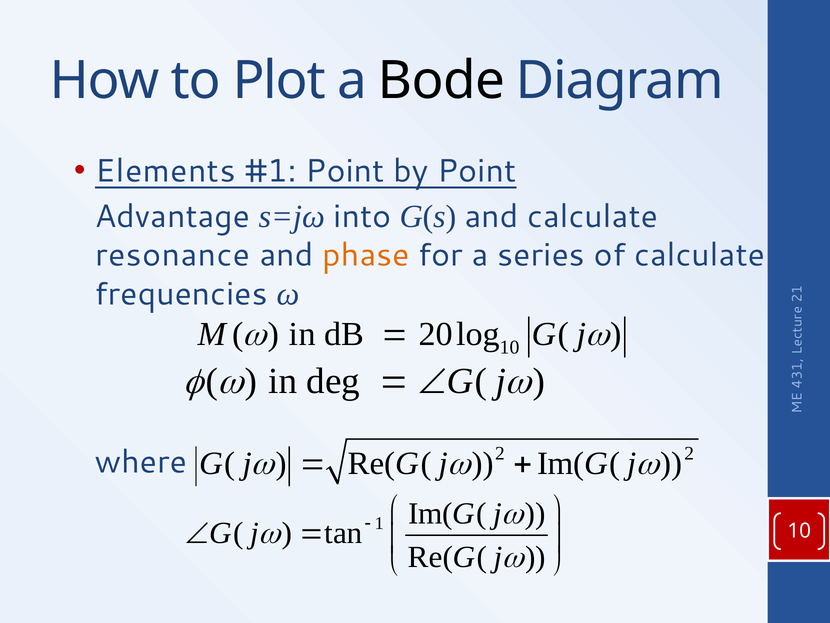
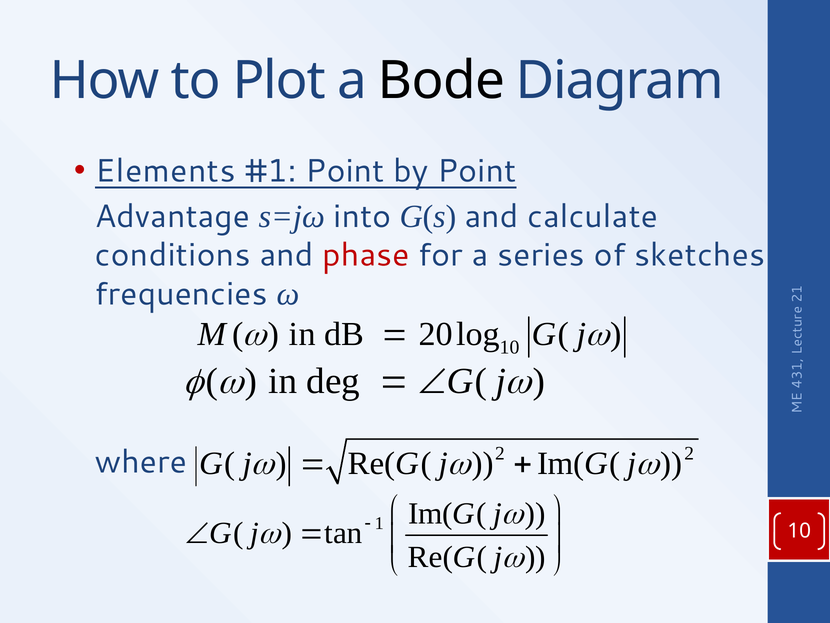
resonance: resonance -> conditions (173, 255)
phase colour: orange -> red (366, 255)
of calculate: calculate -> sketches (700, 255)
